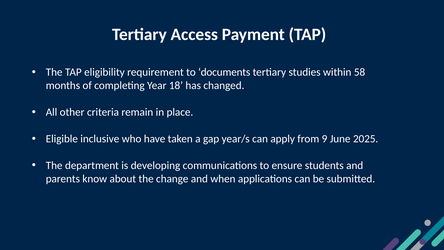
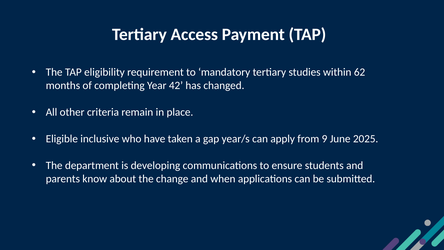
documents: documents -> mandatory (224, 72)
58: 58 -> 62 (360, 72)
18: 18 -> 42 (176, 86)
